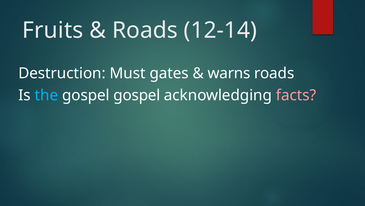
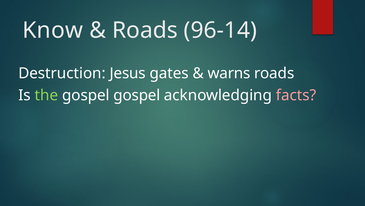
Fruits: Fruits -> Know (53, 30)
12-14: 12-14 -> 96-14 (220, 30)
Must: Must -> Jesus (128, 73)
the colour: light blue -> light green (46, 95)
